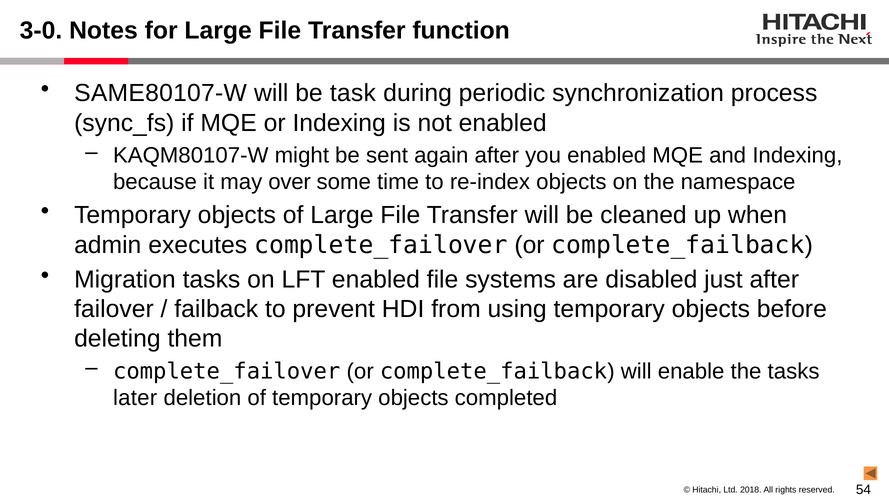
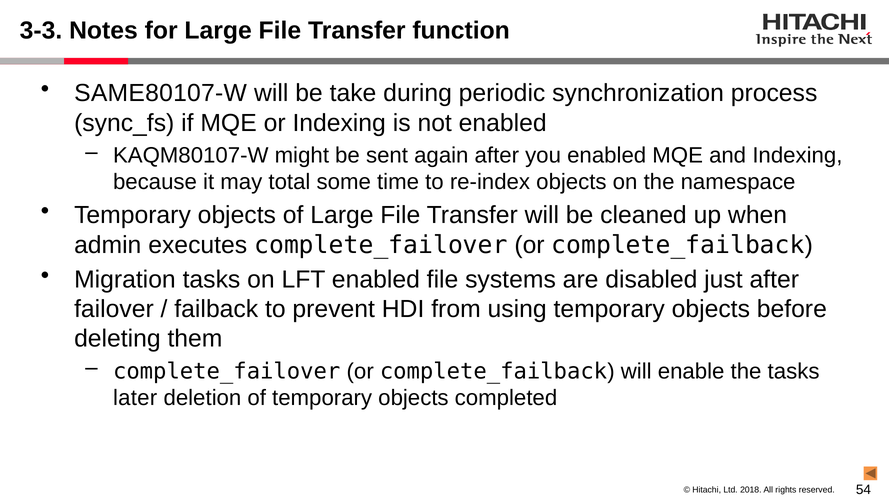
3-0: 3-0 -> 3-3 (41, 31)
task: task -> take (353, 93)
over: over -> total (289, 182)
